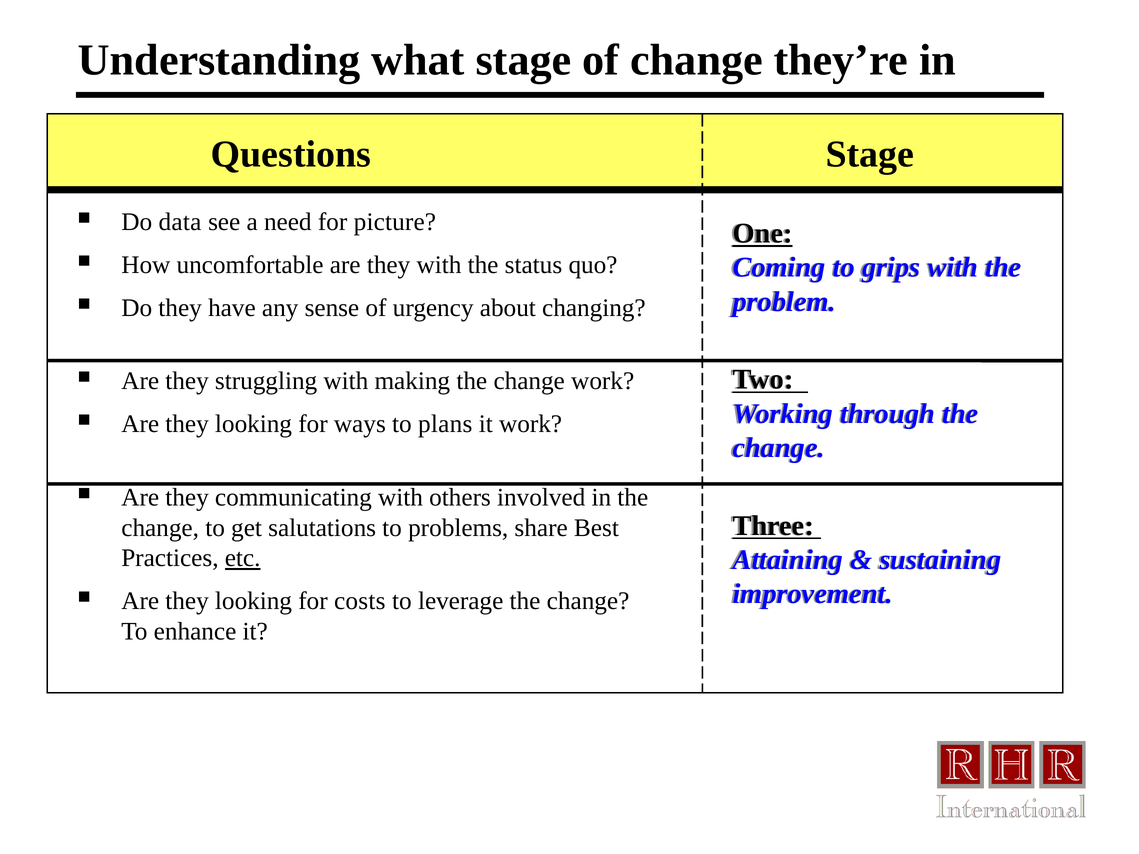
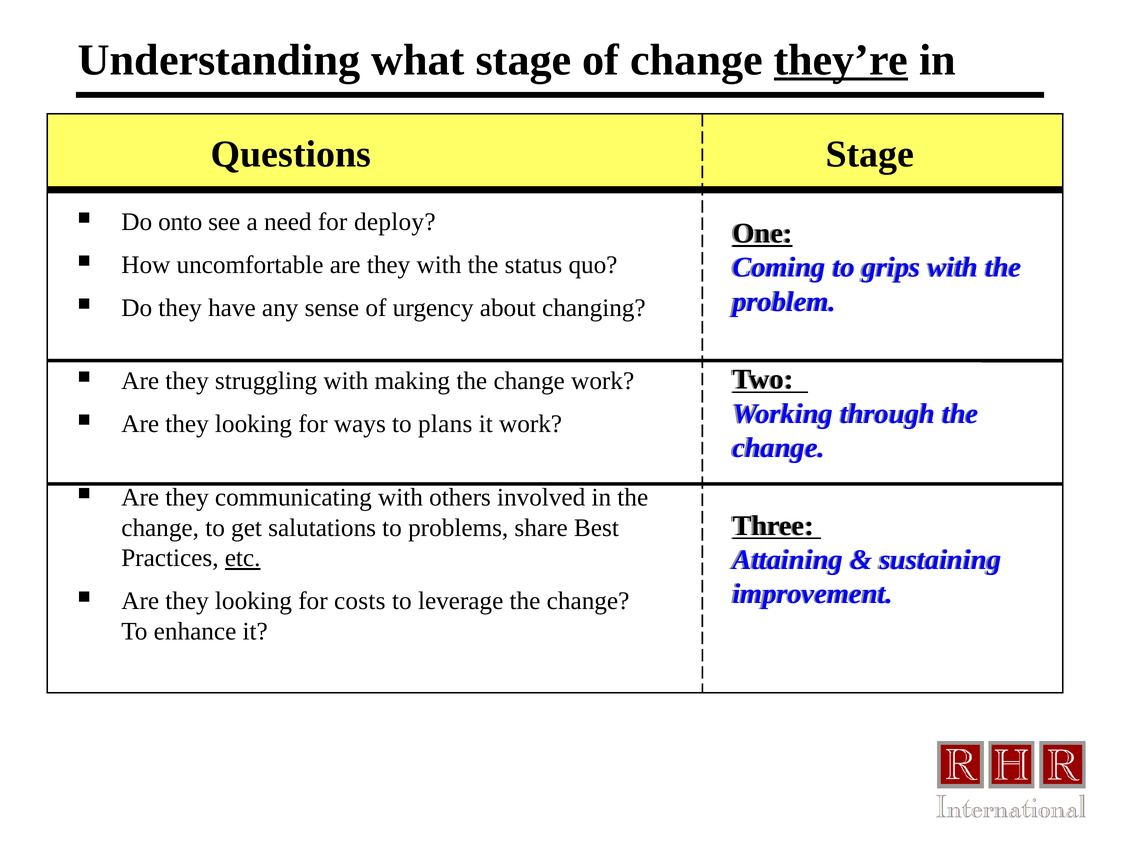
they’re underline: none -> present (841, 60)
data: data -> onto (180, 222)
picture: picture -> deploy (395, 222)
